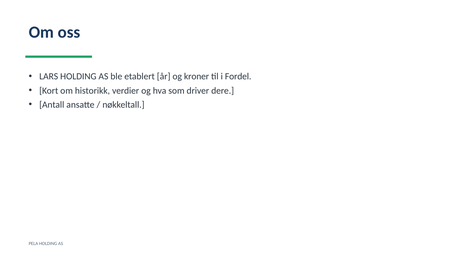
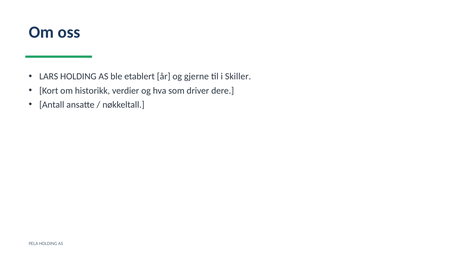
kroner: kroner -> gjerne (196, 76)
Fordel: Fordel -> Skiller (238, 76)
